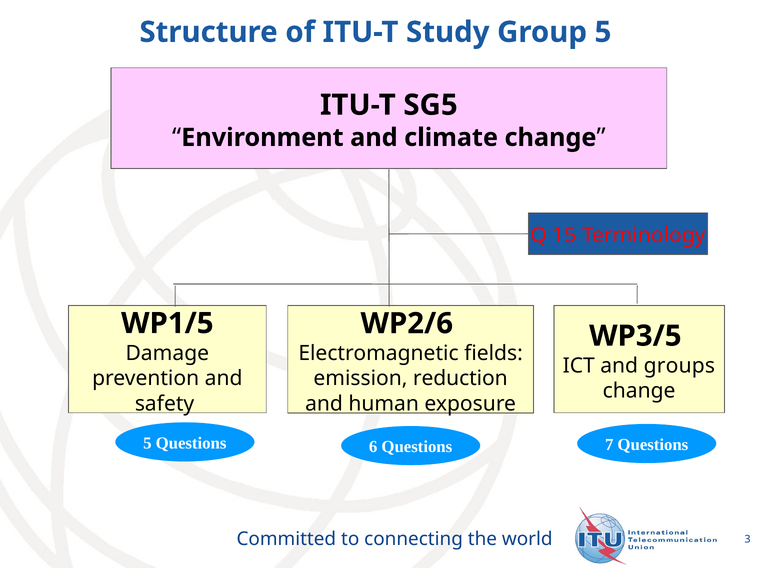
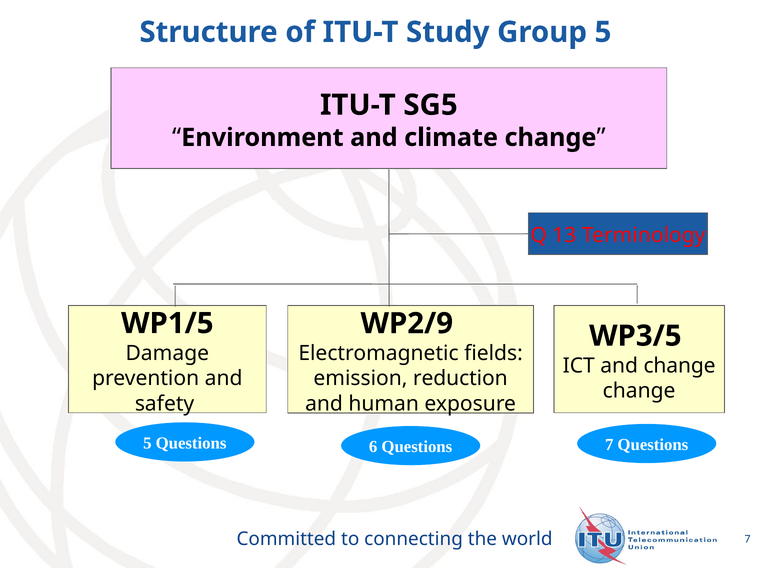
15: 15 -> 13 (564, 235)
WP2/6: WP2/6 -> WP2/9 (407, 323)
and groups: groups -> change (680, 366)
3: 3 -> 7 (748, 539)
